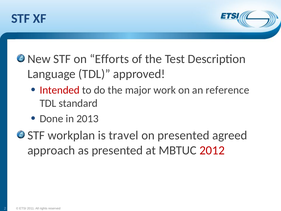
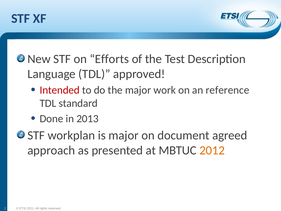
is travel: travel -> major (124, 135)
on presented: presented -> document (184, 135)
2012 colour: red -> orange (212, 150)
